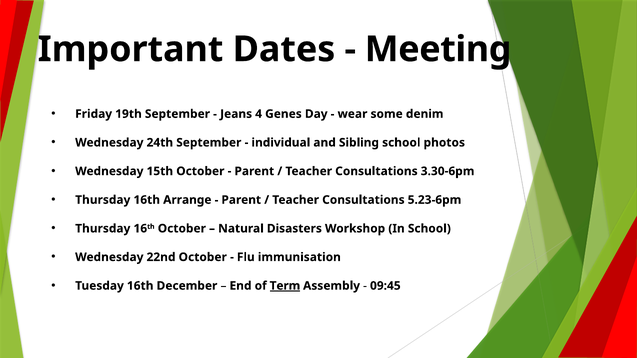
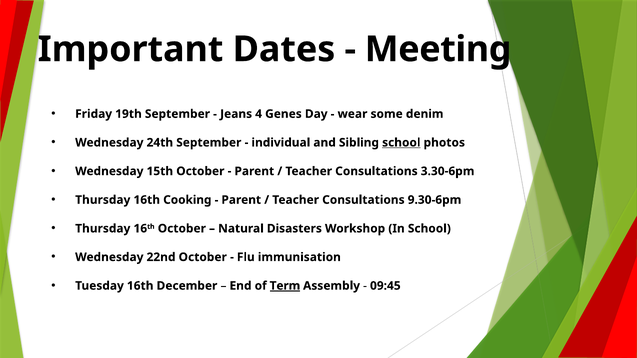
school underline: none -> present (401, 143)
Arrange: Arrange -> Cooking (187, 200)
5.23-6pm: 5.23-6pm -> 9.30-6pm (435, 200)
